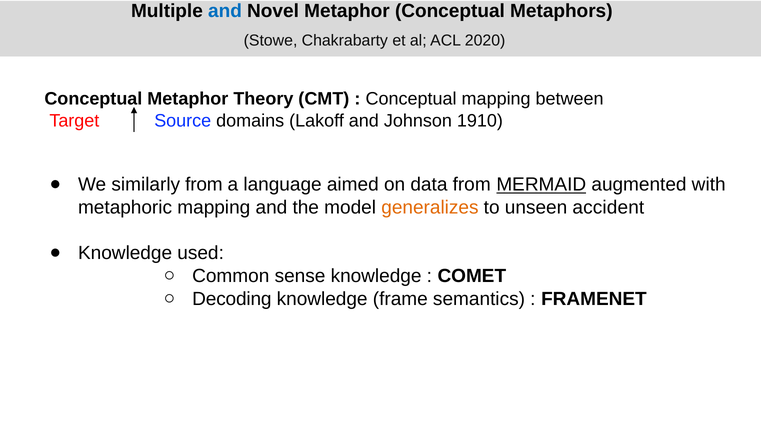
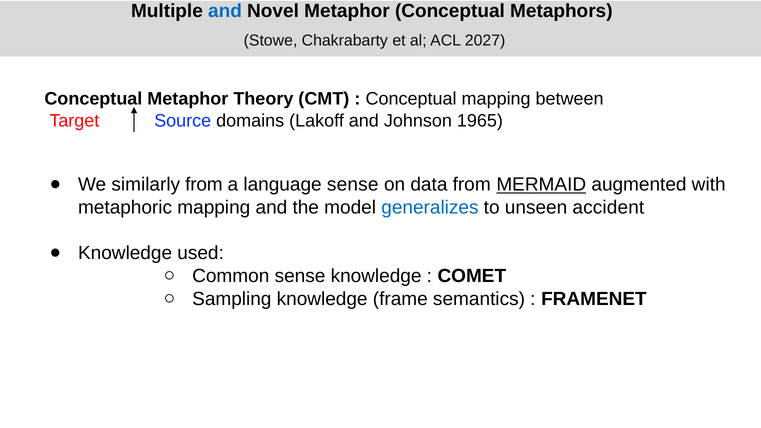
2020: 2020 -> 2027 (485, 40)
1910: 1910 -> 1965 (480, 121)
language aimed: aimed -> sense (353, 185)
generalizes colour: orange -> blue (430, 208)
Decoding: Decoding -> Sampling (232, 299)
